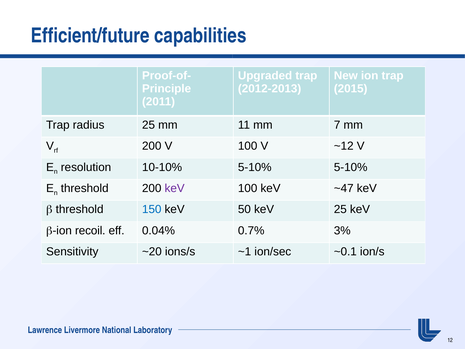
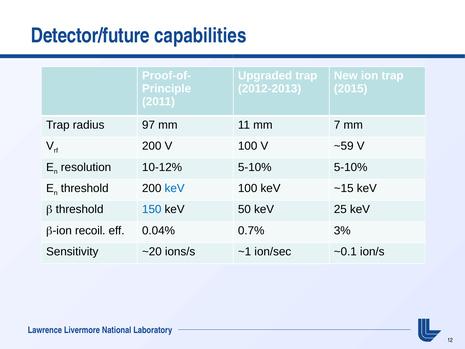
Efficient/future: Efficient/future -> Detector/future (90, 36)
radius 25: 25 -> 97 (149, 125)
~12: ~12 -> ~59 (344, 146)
10-10%: 10-10% -> 10-12% (162, 167)
keV colour: purple -> blue (175, 188)
~47: ~47 -> ~15 (344, 188)
